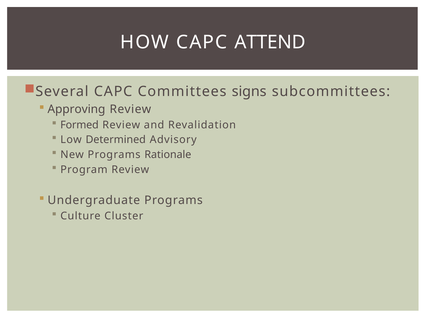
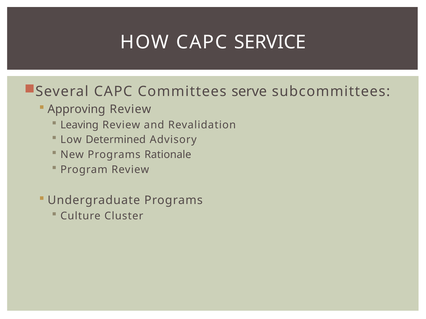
ATTEND: ATTEND -> SERVICE (270, 42)
signs: signs -> serve (249, 92)
Formed: Formed -> Leaving (79, 125)
